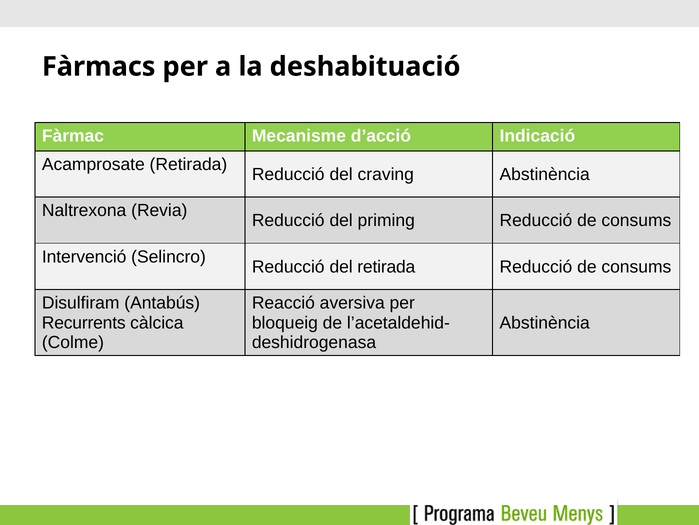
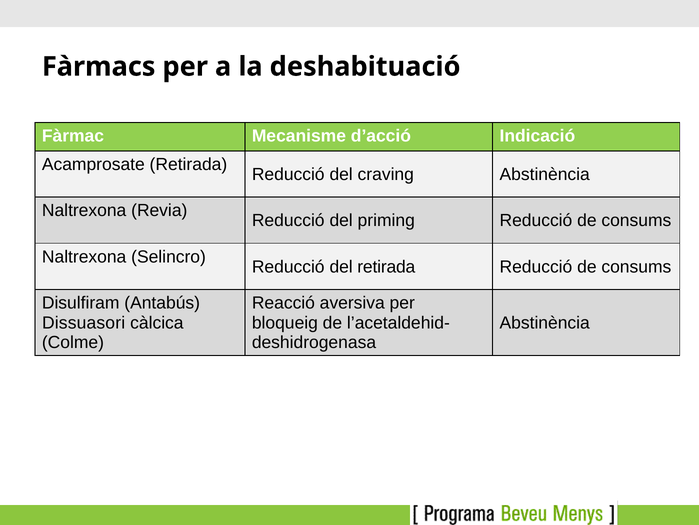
Intervenció: Intervenció -> Naltrexona (84, 257)
Recurrents: Recurrents -> Dissuasori (84, 322)
